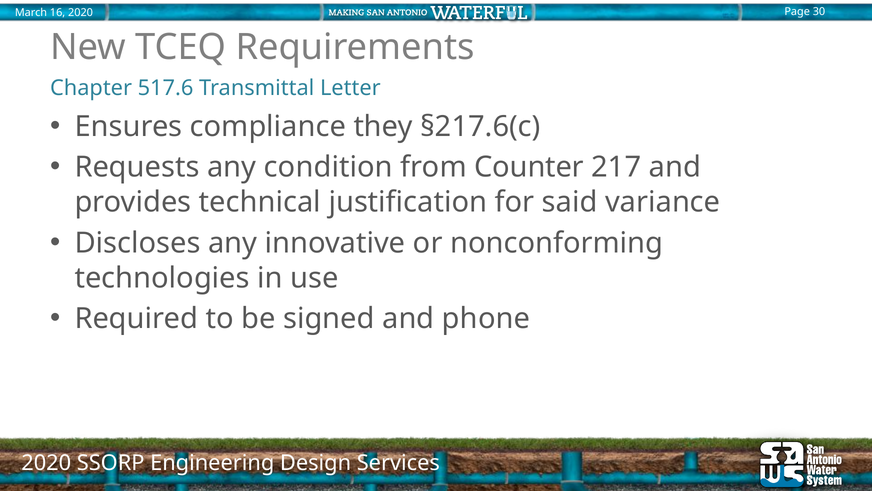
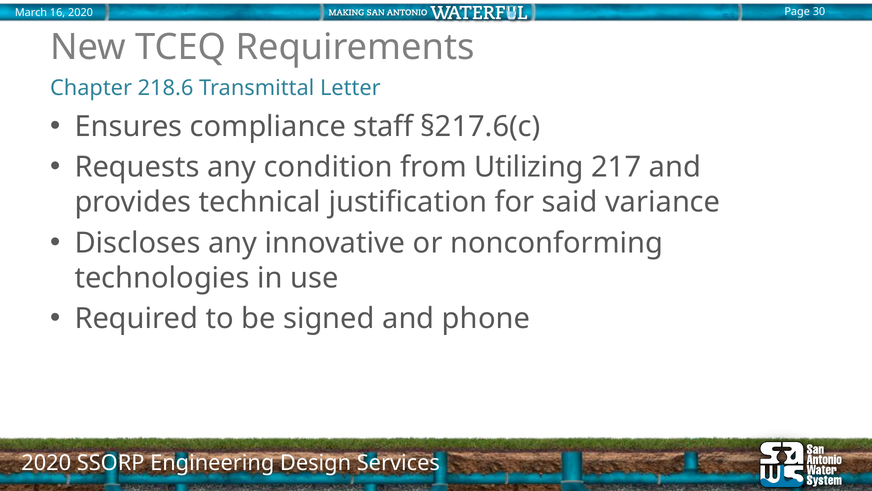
517.6: 517.6 -> 218.6 (166, 88)
they: they -> staff (383, 126)
Counter: Counter -> Utilizing (529, 167)
